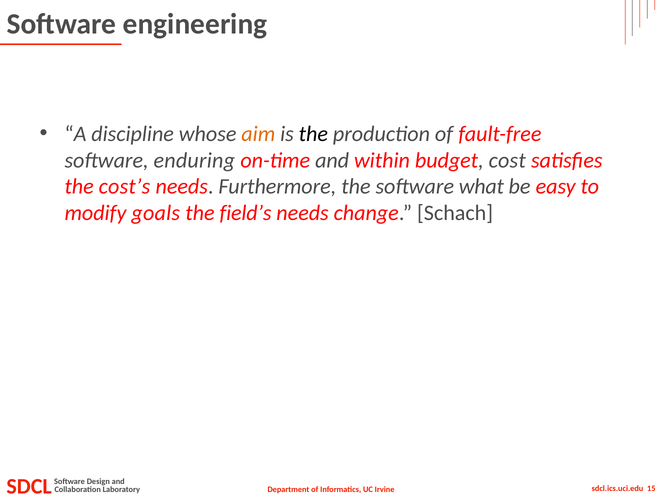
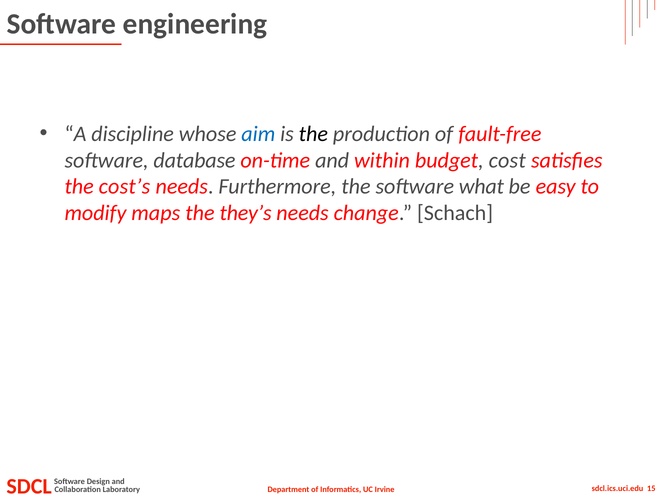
aim colour: orange -> blue (258, 134)
enduring: enduring -> database (194, 160)
goals: goals -> maps (156, 213)
field’s: field’s -> they’s (246, 213)
